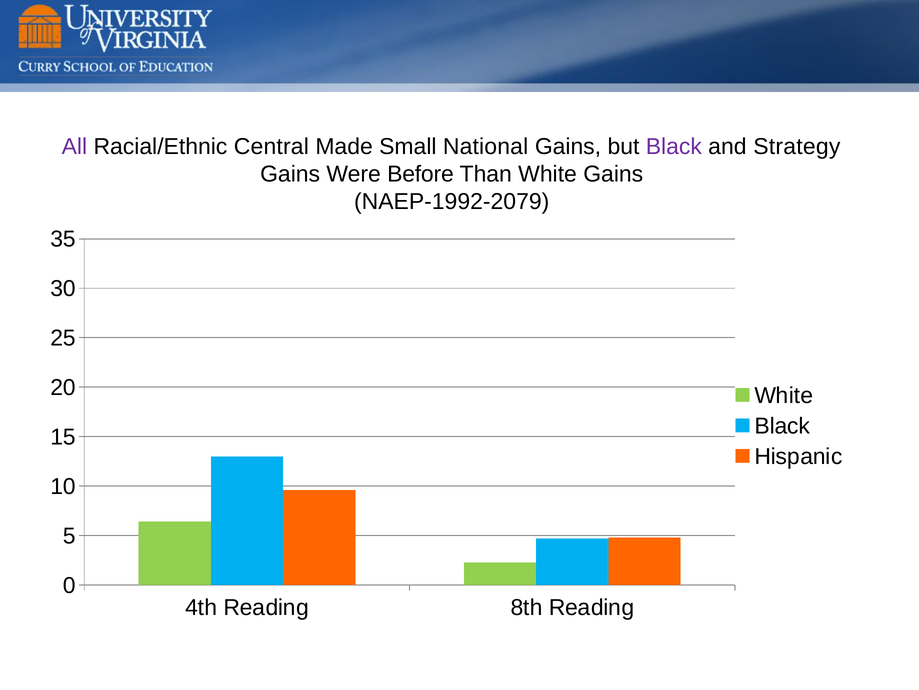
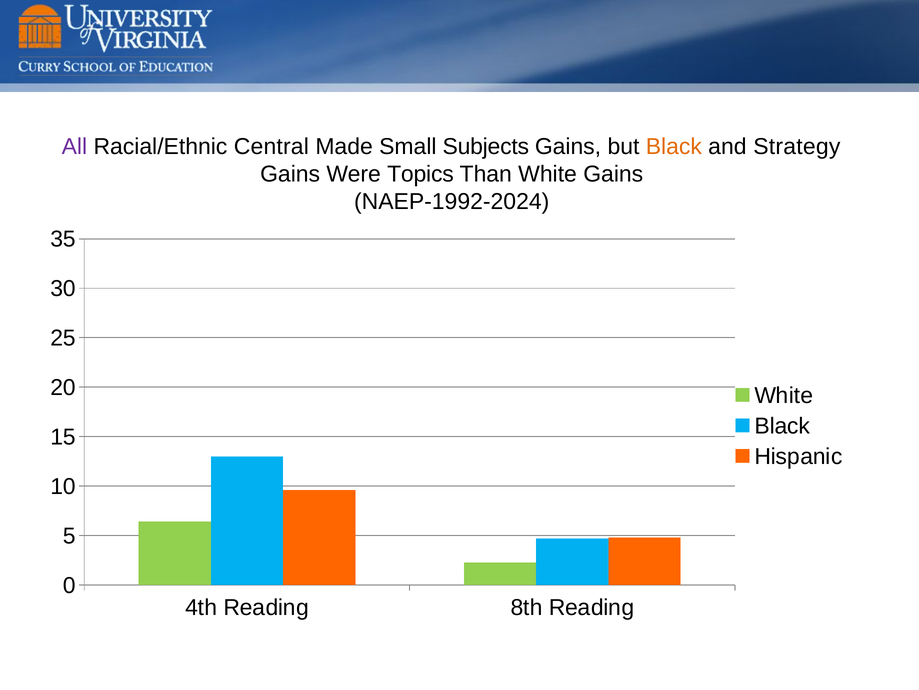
National: National -> Subjects (486, 146)
Black colour: purple -> orange (674, 146)
Before: Before -> Topics (420, 174)
NAEP-1992-2079: NAEP-1992-2079 -> NAEP-1992-2024 (452, 201)
